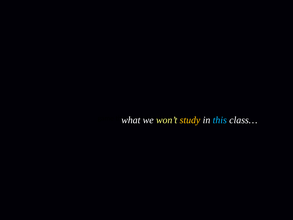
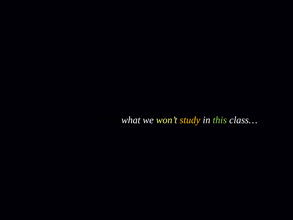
this colour: light blue -> light green (220, 120)
